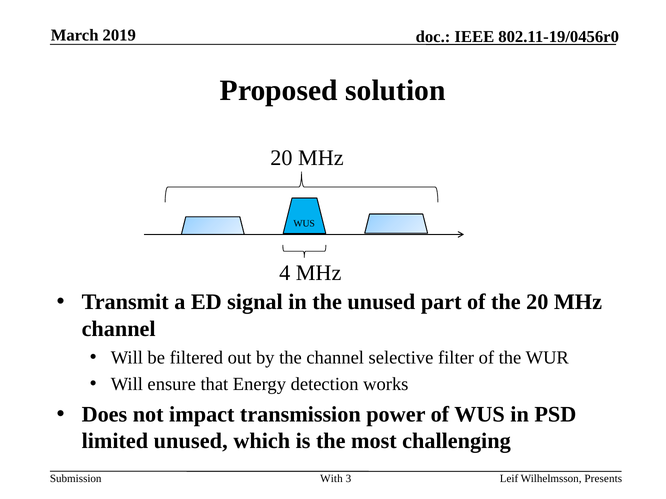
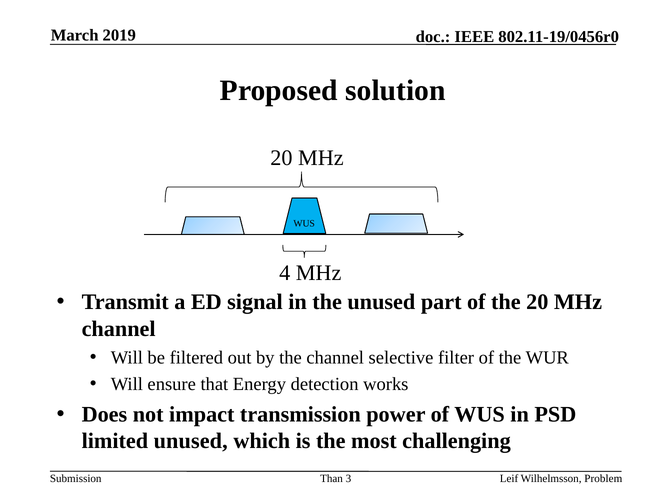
With: With -> Than (332, 479)
Presents: Presents -> Problem (603, 479)
